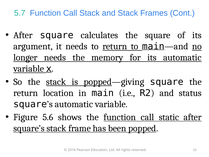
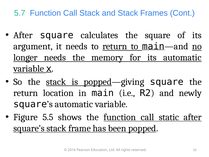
status: status -> newly (190, 93)
5.6: 5.6 -> 5.5 (48, 117)
